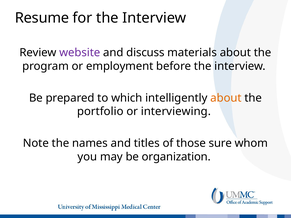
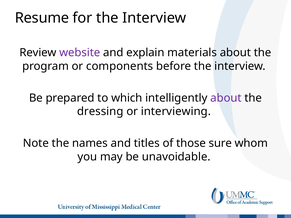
discuss: discuss -> explain (145, 53)
employment: employment -> components (120, 66)
about colour: orange -> purple (226, 98)
portfolio: portfolio -> dressing (100, 112)
organization: organization -> unavoidable (176, 157)
